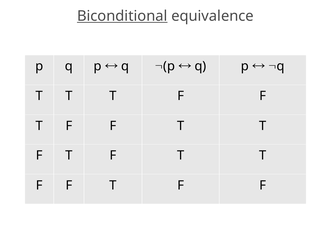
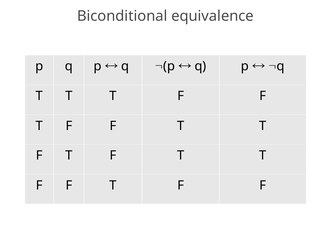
Biconditional underline: present -> none (122, 16)
